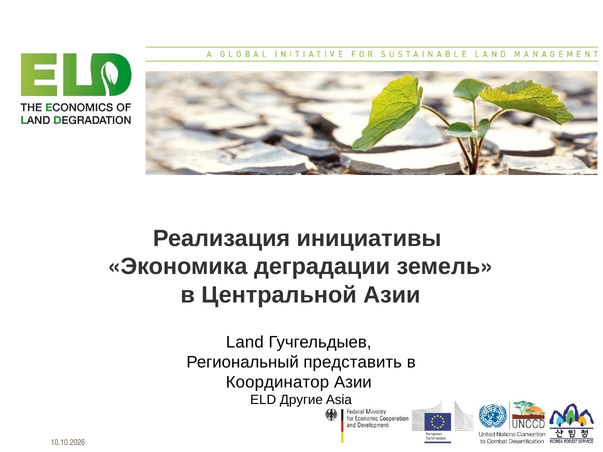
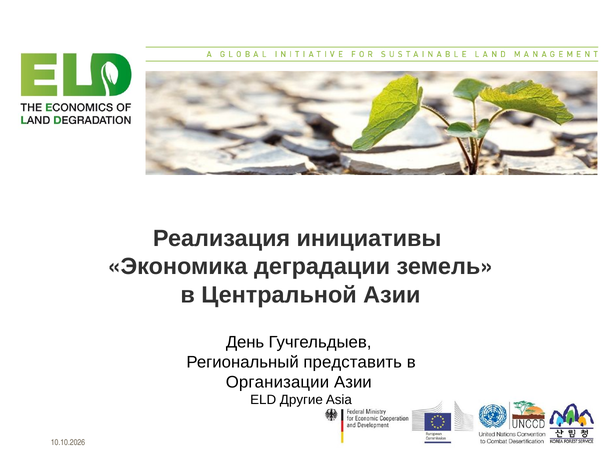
Land: Land -> День (245, 342)
Координатор: Координатор -> Организации (277, 382)
